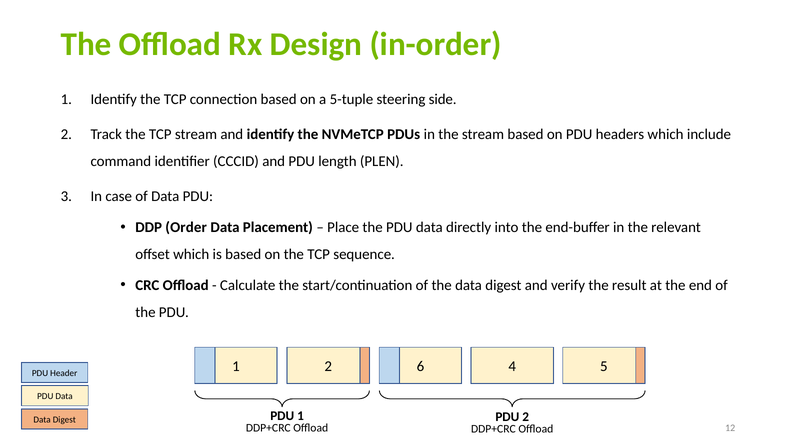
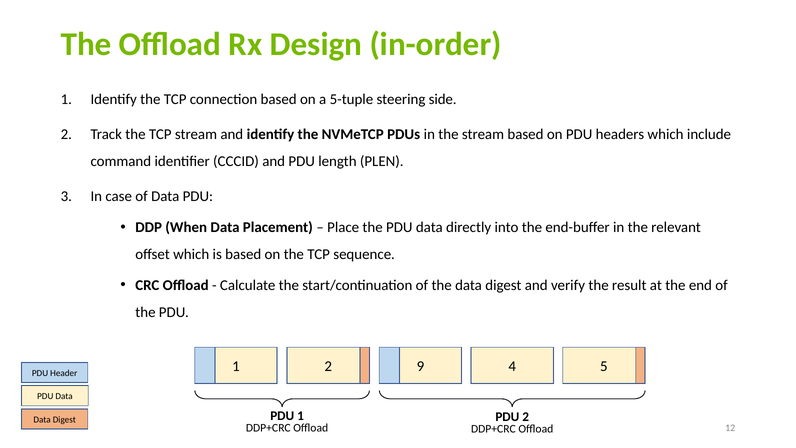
Order: Order -> When (186, 227)
6: 6 -> 9 (420, 366)
